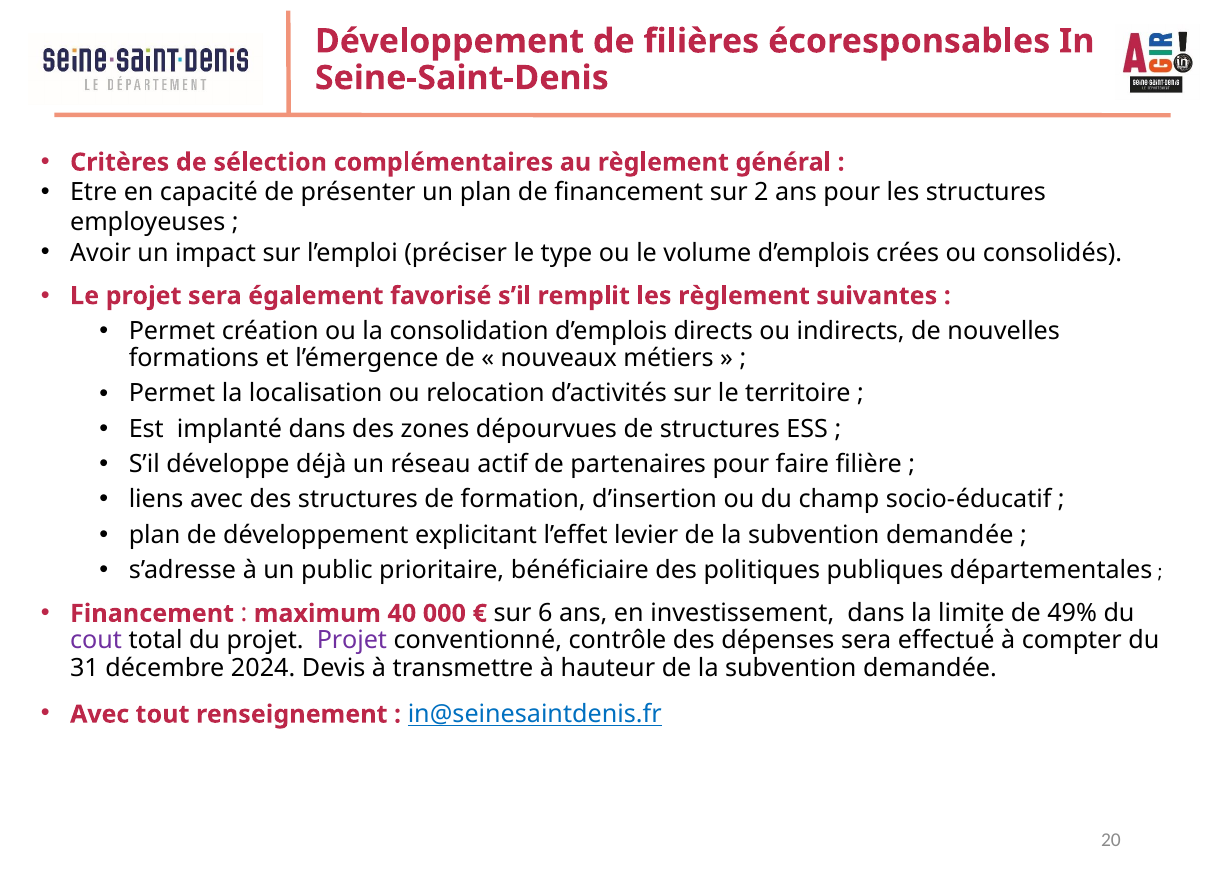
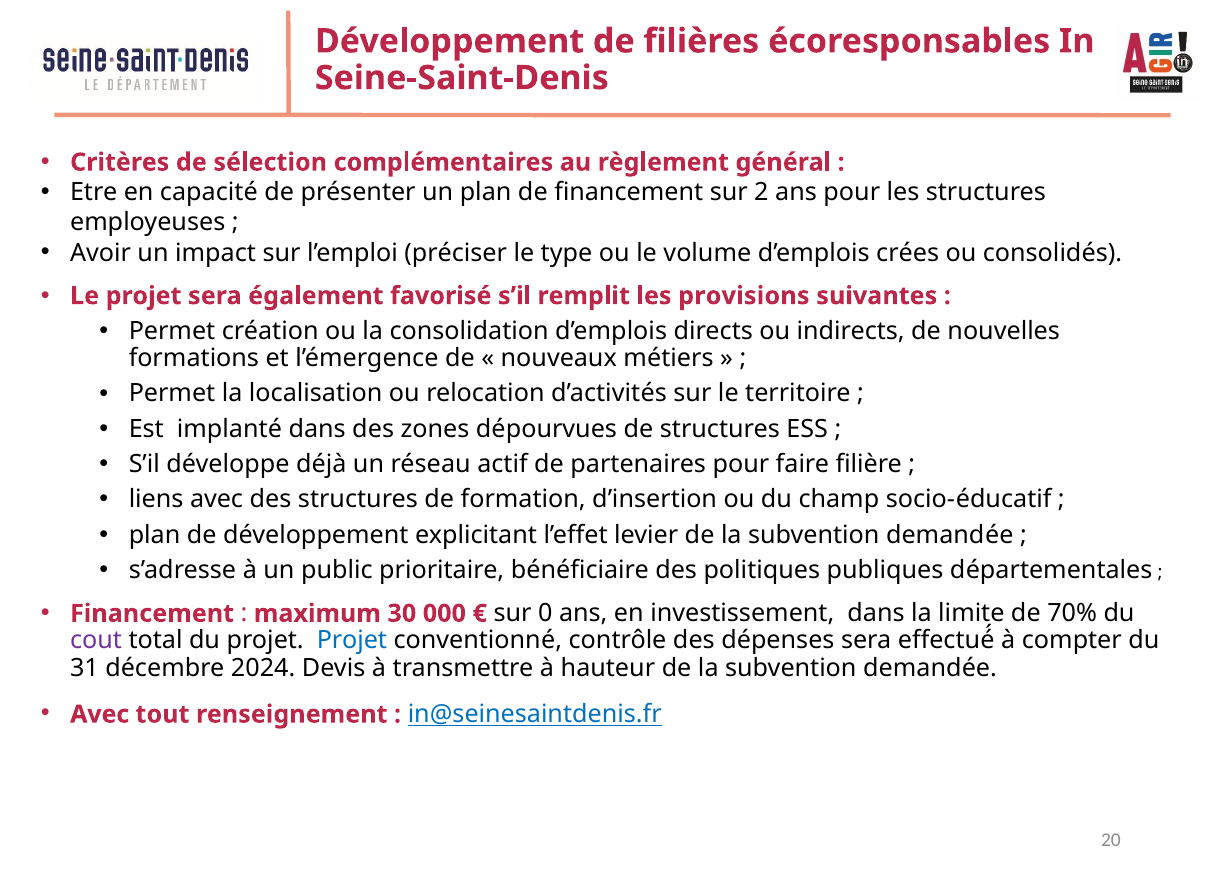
les règlement: règlement -> provisions (744, 296)
40: 40 -> 30 (402, 613)
6: 6 -> 0 (545, 613)
49%: 49% -> 70% (1072, 613)
Projet colour: purple -> blue (352, 641)
